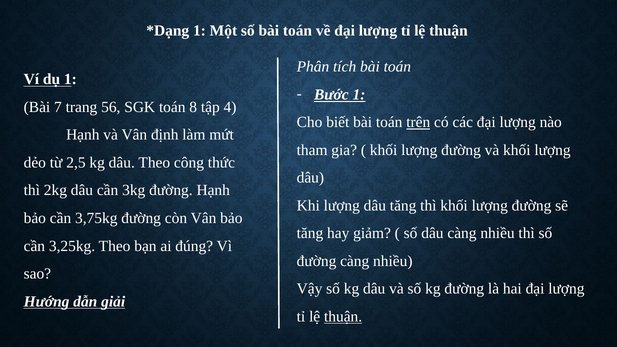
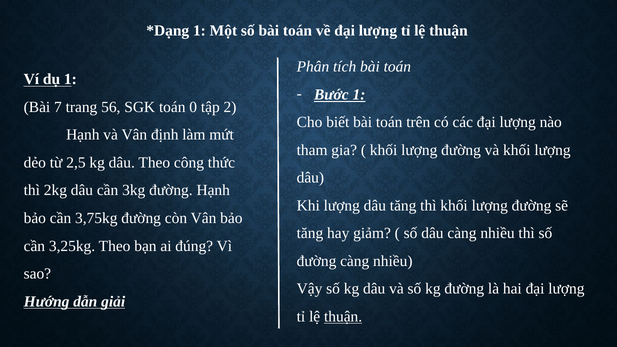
8: 8 -> 0 (193, 107)
4: 4 -> 2 (230, 107)
trên underline: present -> none (418, 122)
